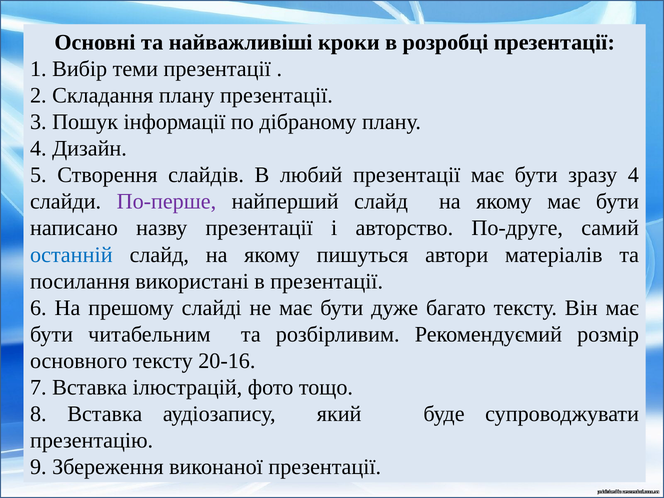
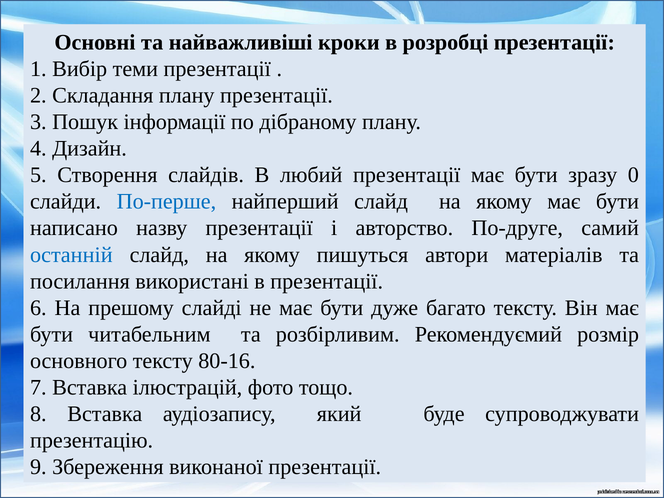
зразу 4: 4 -> 0 (633, 175)
По-перше colour: purple -> blue (166, 202)
20-16: 20-16 -> 80-16 (227, 361)
